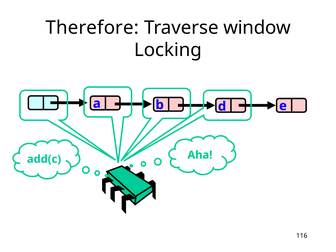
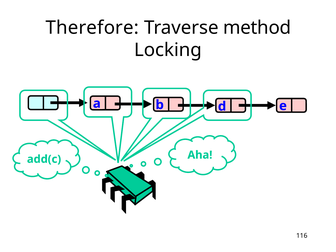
window: window -> method (257, 28)
